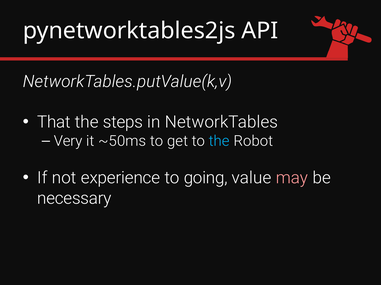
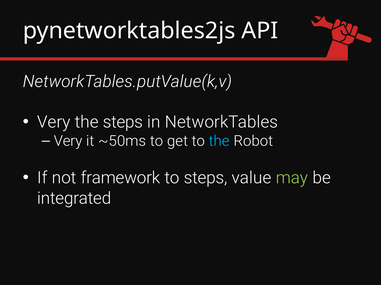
That: That -> Very (54, 122)
experience: experience -> framework (120, 178)
to going: going -> steps (206, 178)
may colour: pink -> light green (292, 178)
necessary: necessary -> integrated (74, 199)
